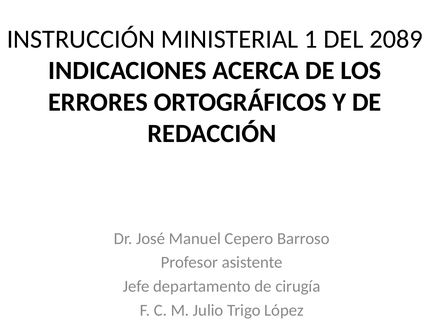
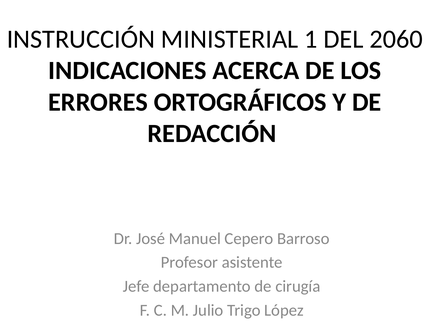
2089: 2089 -> 2060 (396, 39)
